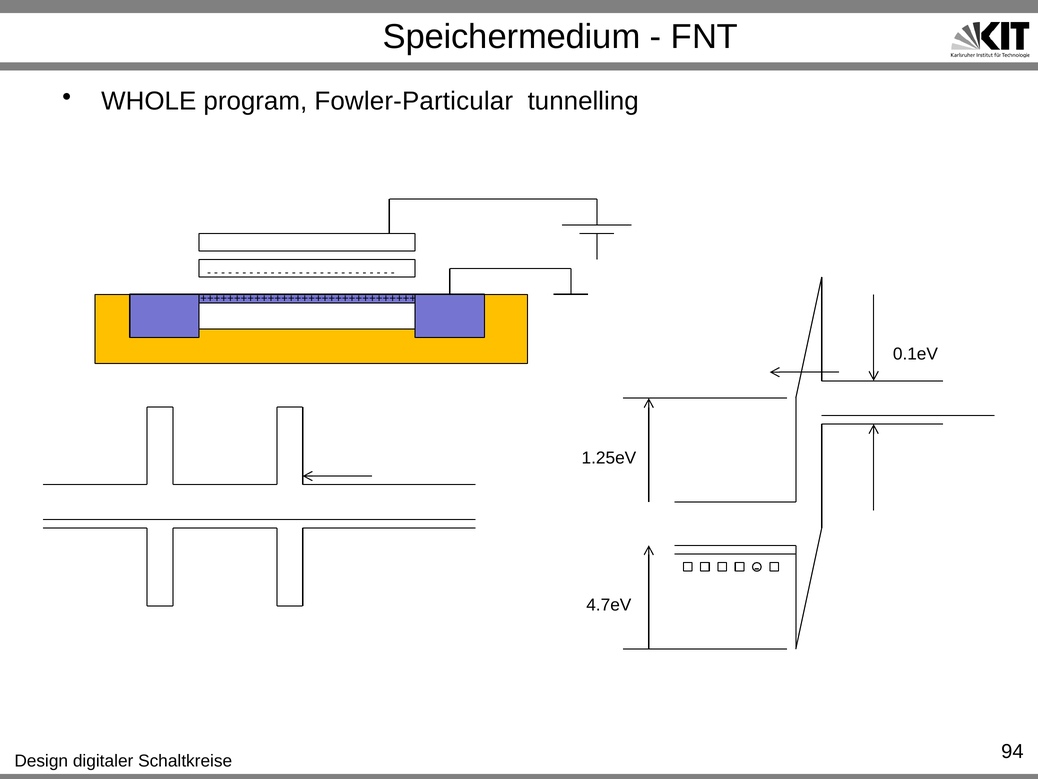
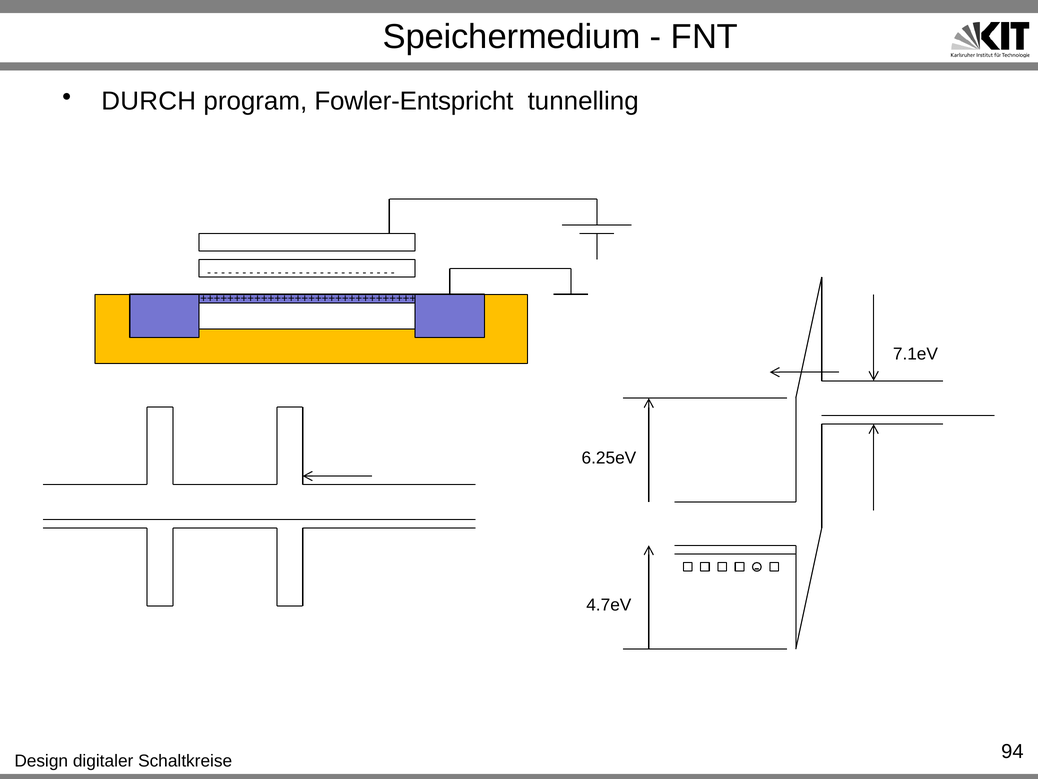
WHOLE: WHOLE -> DURCH (149, 101)
Fowler-Particular: Fowler-Particular -> Fowler-Entspricht (414, 101)
0.1eV: 0.1eV -> 7.1eV (915, 354)
1.25eV: 1.25eV -> 6.25eV (609, 458)
